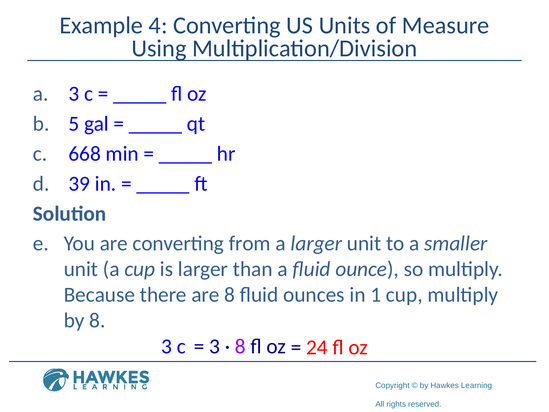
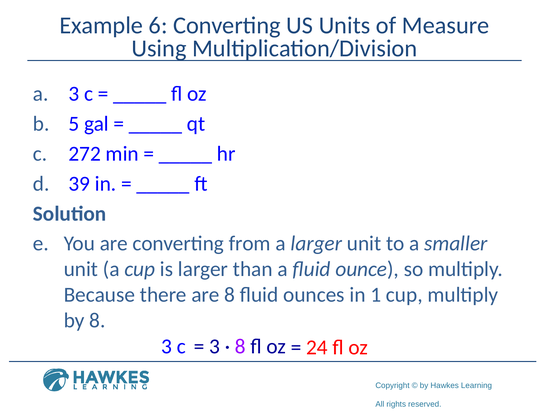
4: 4 -> 6 (158, 25)
668: 668 -> 272 (85, 154)
